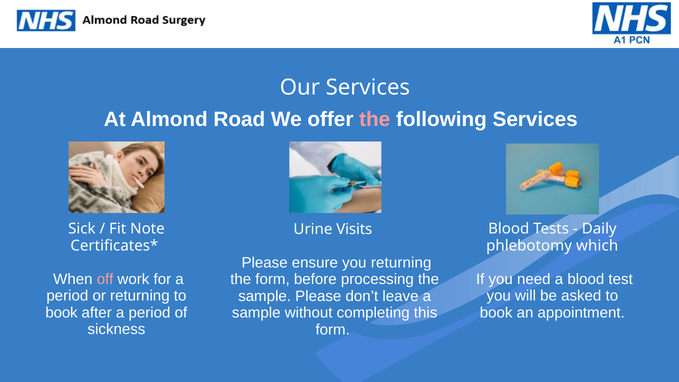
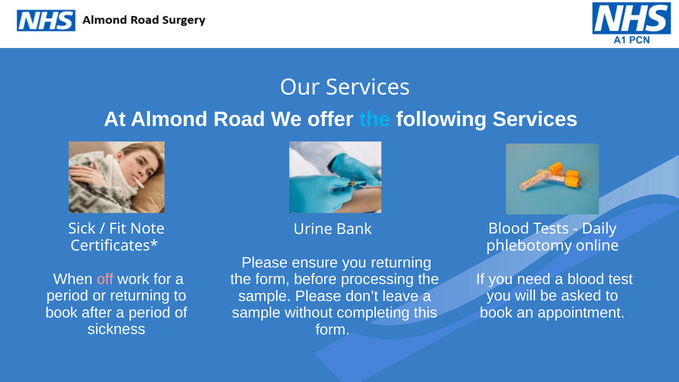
the colour: pink -> light blue (375, 120)
Visits: Visits -> Bank (354, 229)
which: which -> online (597, 246)
